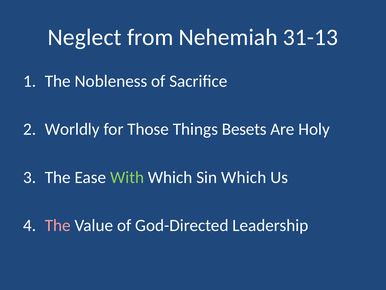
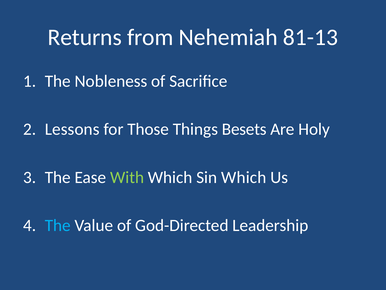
Neglect: Neglect -> Returns (85, 37)
31-13: 31-13 -> 81-13 (310, 37)
Worldly: Worldly -> Lessons (72, 129)
The colour: pink -> light blue (58, 225)
